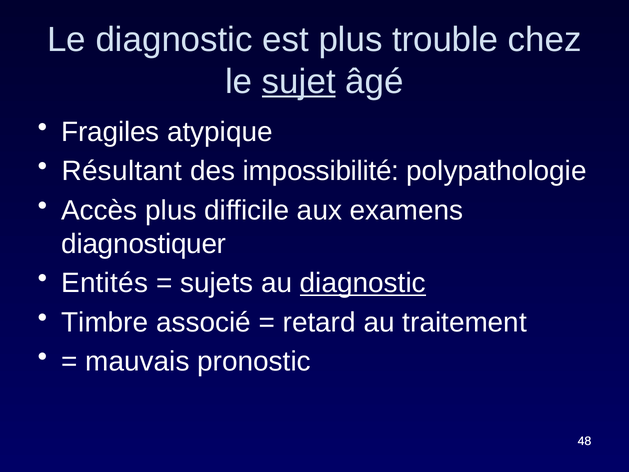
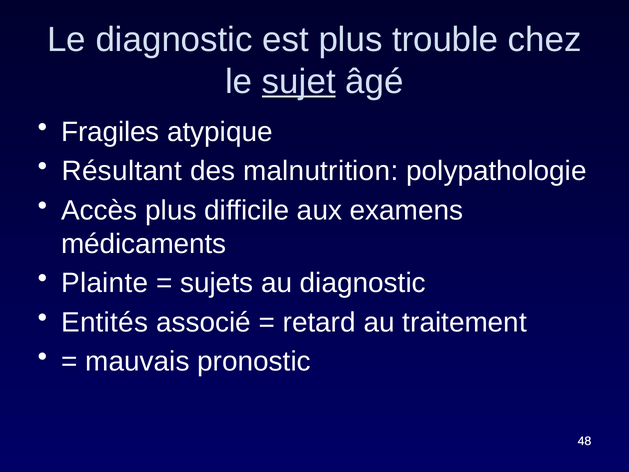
impossibilité: impossibilité -> malnutrition (321, 171)
diagnostiquer: diagnostiquer -> médicaments (144, 244)
Entités: Entités -> Plainte (105, 283)
diagnostic underline: present -> none (363, 283)
Timbre: Timbre -> Entités (105, 322)
